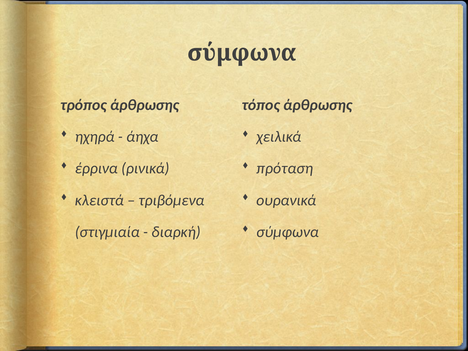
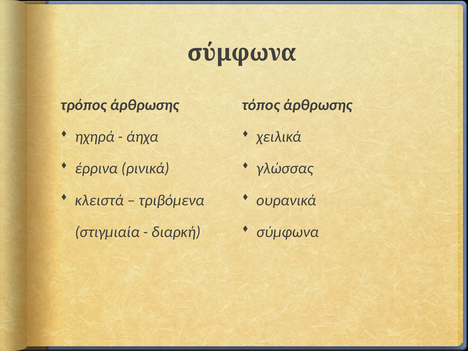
πρόταση: πρόταση -> γλώσσας (285, 168)
